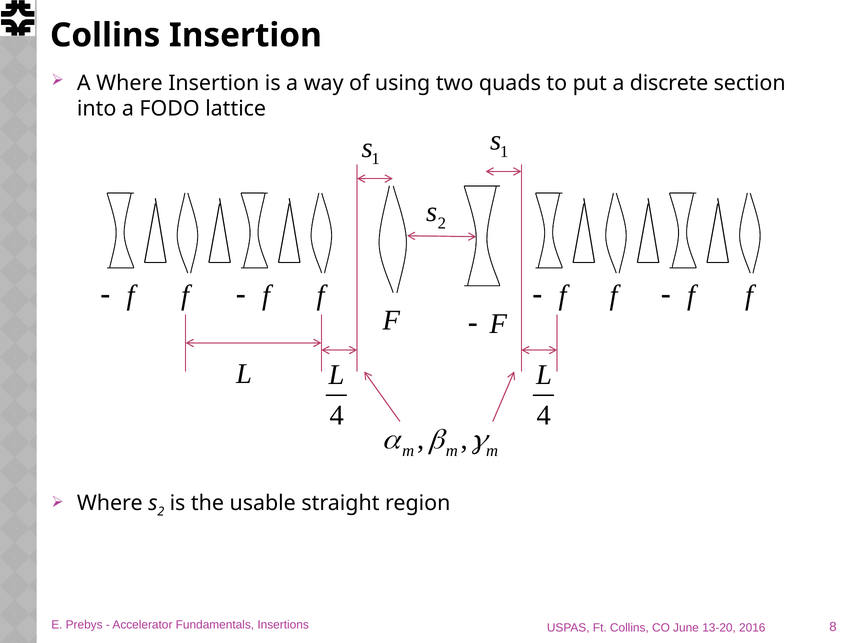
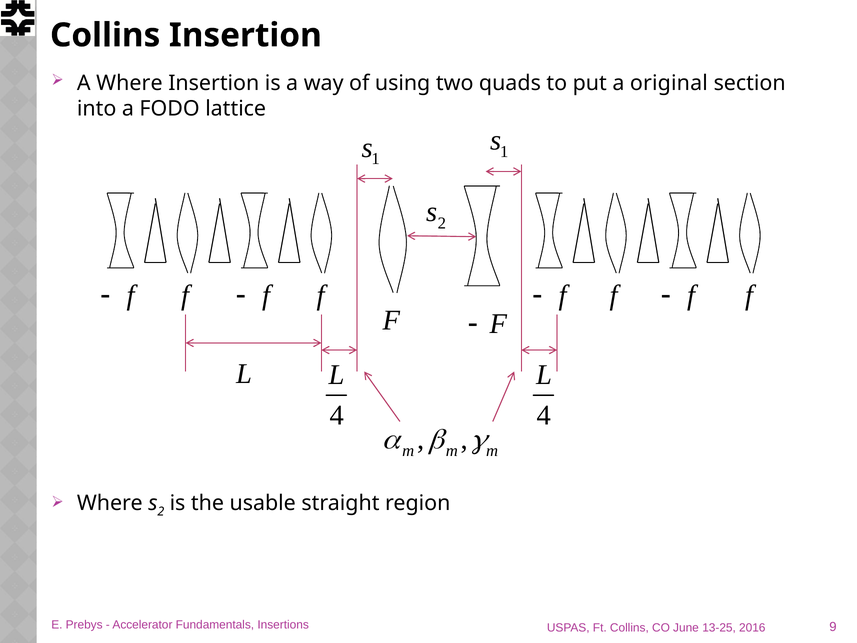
discrete: discrete -> original (669, 83)
8: 8 -> 9 (833, 627)
13-20: 13-20 -> 13-25 (719, 627)
